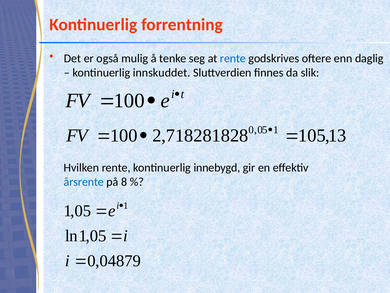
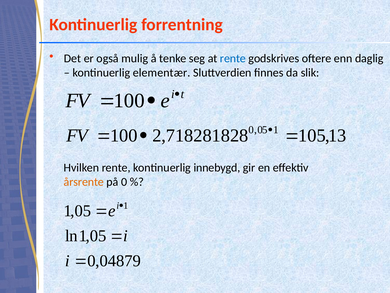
innskuddet: innskuddet -> elementær (162, 73)
årsrente colour: blue -> orange (84, 182)
på 8: 8 -> 0 (124, 182)
